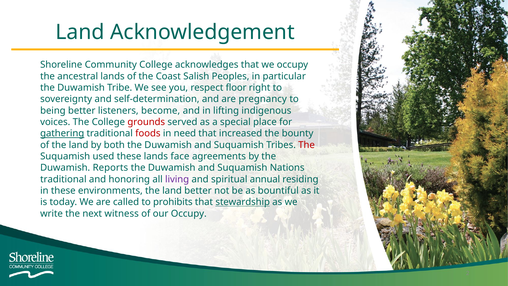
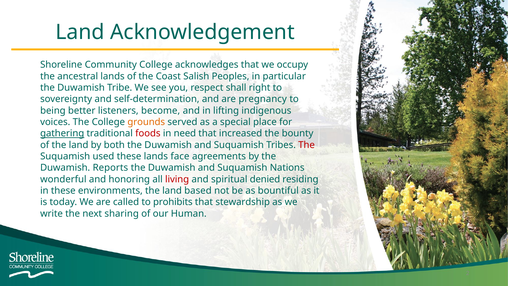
floor: floor -> shall (236, 88)
grounds colour: red -> orange (146, 122)
traditional: traditional -> wonderful (63, 179)
living colour: purple -> red (177, 179)
annual: annual -> denied (265, 179)
land better: better -> based (198, 191)
stewardship underline: present -> none (243, 202)
witness: witness -> sharing (122, 213)
our Occupy: Occupy -> Human (189, 213)
